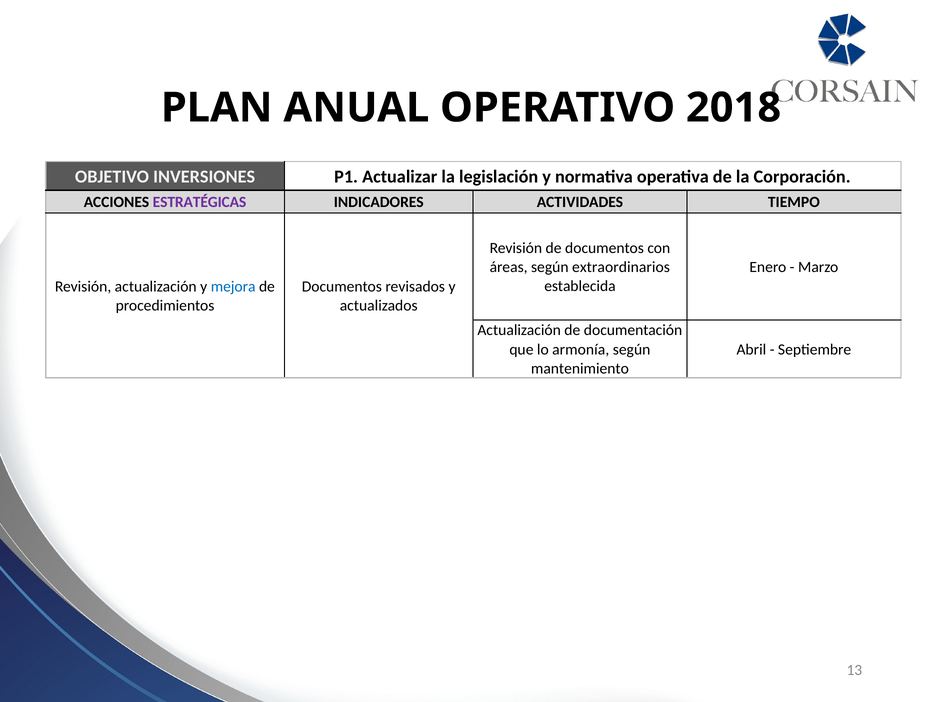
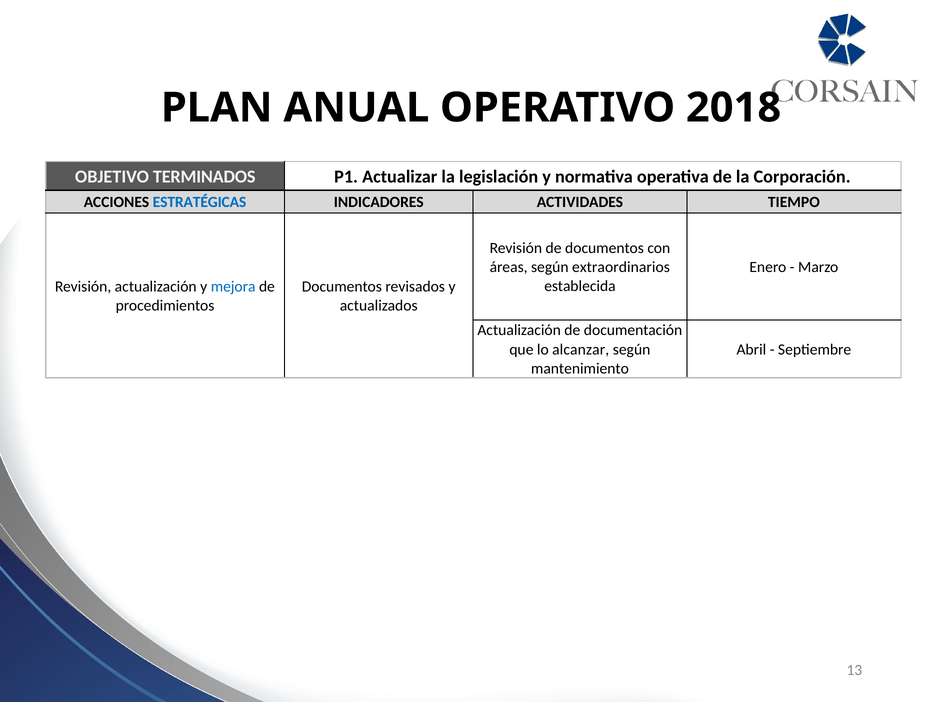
INVERSIONES: INVERSIONES -> TERMINADOS (204, 177)
ESTRATÉGICAS colour: purple -> blue (200, 202)
armonía: armonía -> alcanzar (581, 349)
